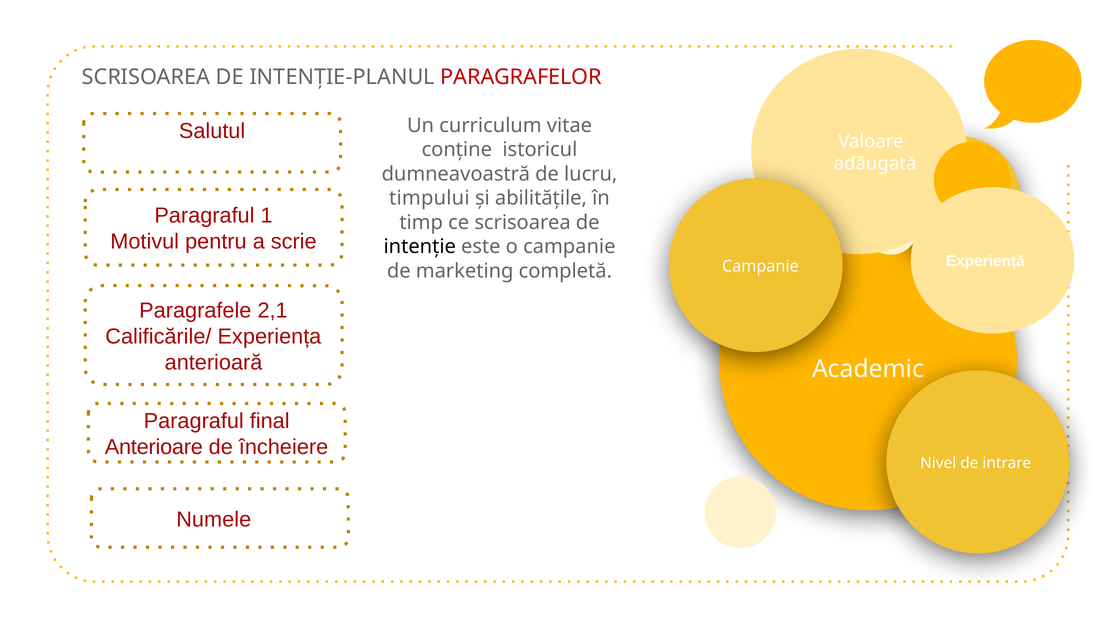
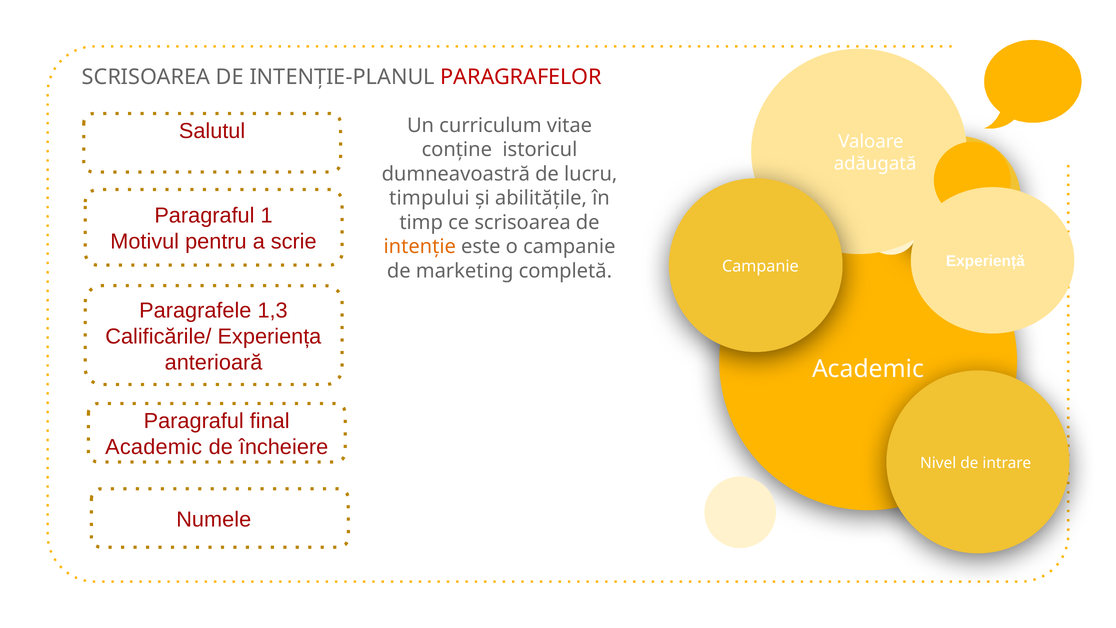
intenție colour: black -> orange (420, 247)
2,1: 2,1 -> 1,3 (273, 310)
Anterioare: Anterioare -> Academic (154, 447)
